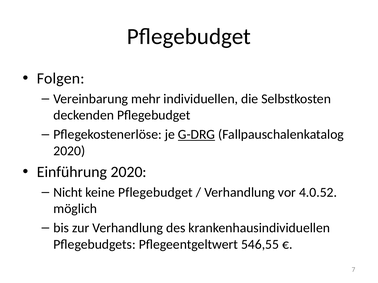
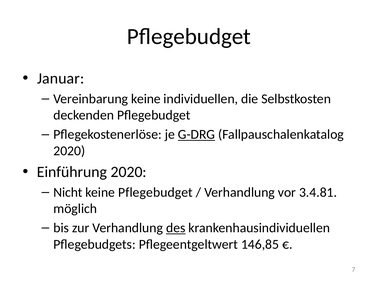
Folgen: Folgen -> Januar (61, 79)
Vereinbarung mehr: mehr -> keine (146, 99)
4.0.52: 4.0.52 -> 3.4.81 (318, 193)
des underline: none -> present (176, 228)
546,55: 546,55 -> 146,85 (260, 245)
